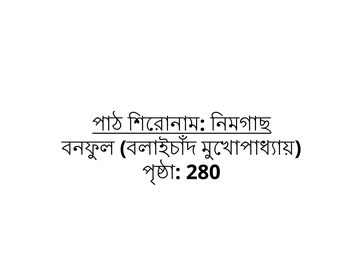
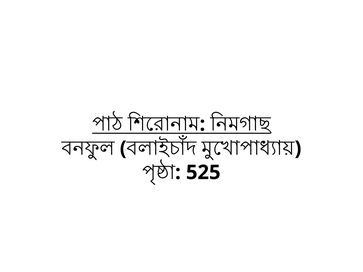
280: 280 -> 525 (203, 173)
